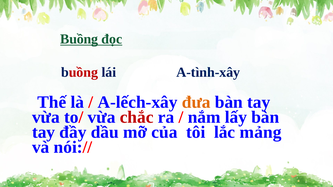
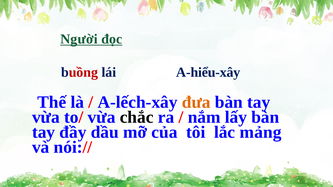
Buồng: Buồng -> Người (79, 39)
A-tình-xây: A-tình-xây -> A-hiểu-xây (208, 72)
chắc colour: red -> black (137, 117)
